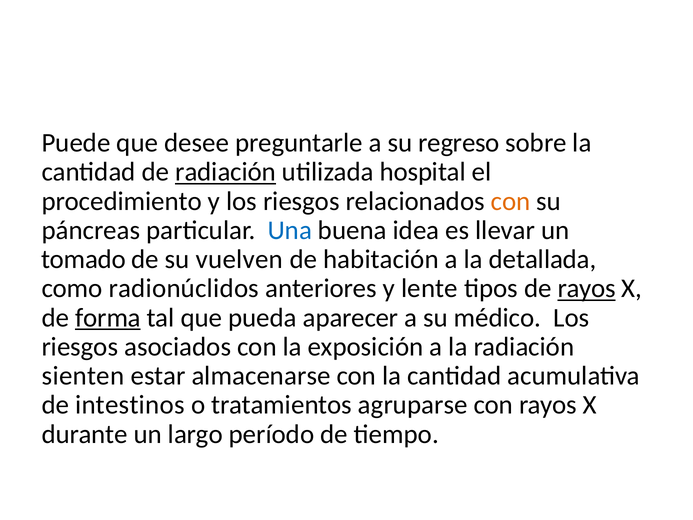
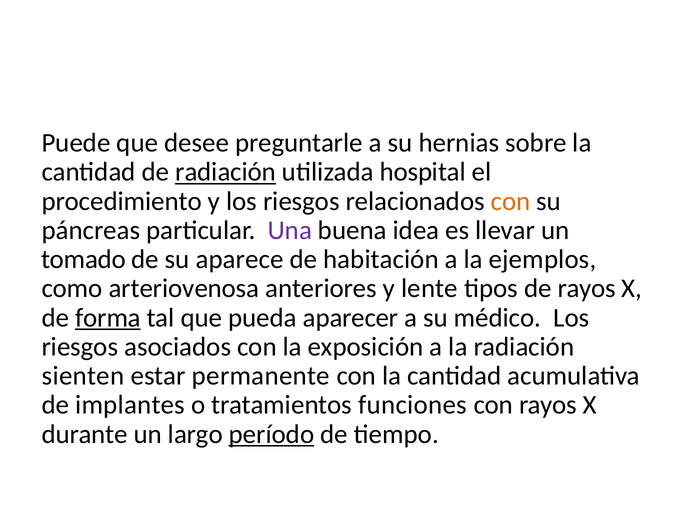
regreso: regreso -> hernias (459, 143)
Una colour: blue -> purple (290, 230)
vuelven: vuelven -> aparece (240, 259)
detallada: detallada -> ejemplos (543, 259)
radionúclidos: radionúclidos -> arteriovenosa (184, 288)
rayos underline: present -> none (587, 288)
almacenarse: almacenarse -> permanente (261, 376)
intestinos: intestinos -> implantes (130, 405)
agruparse: agruparse -> funciones (413, 405)
período underline: none -> present (271, 434)
